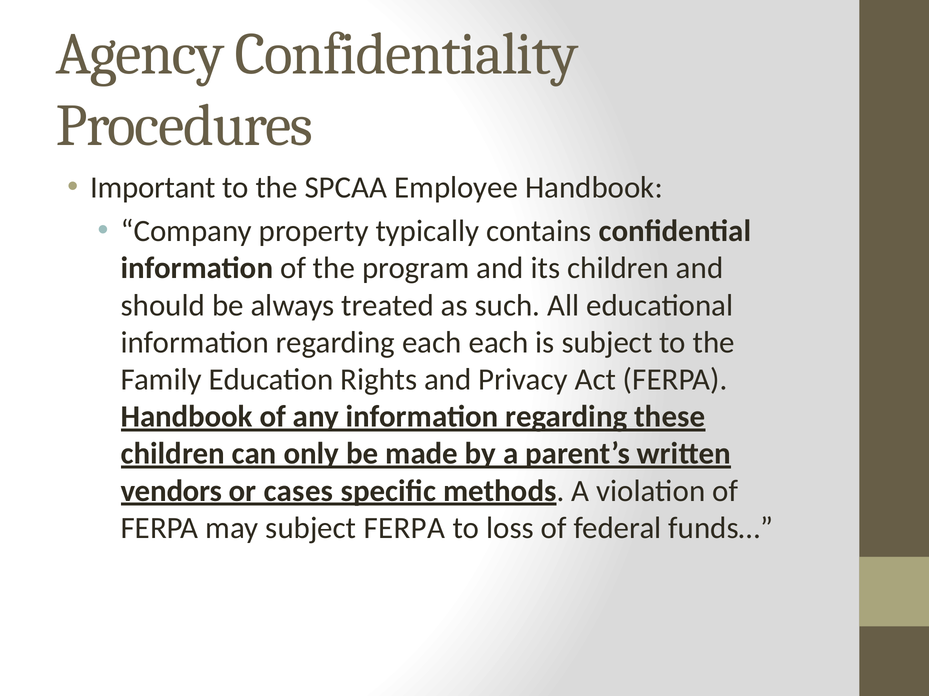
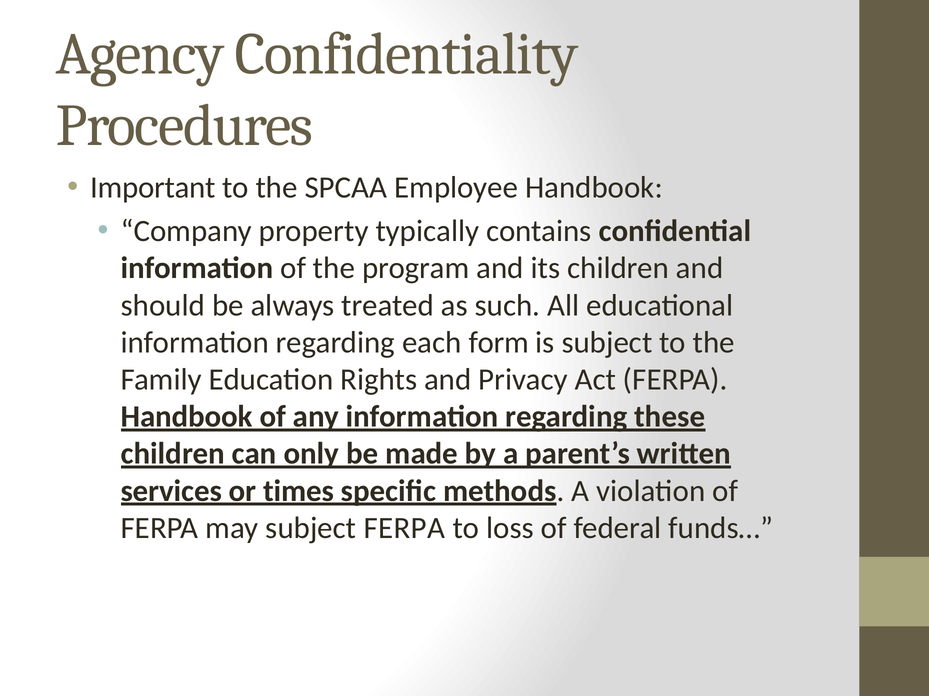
each each: each -> form (499, 343)
vendors: vendors -> services (171, 491)
cases: cases -> times (299, 491)
